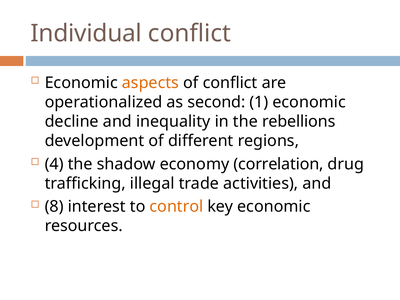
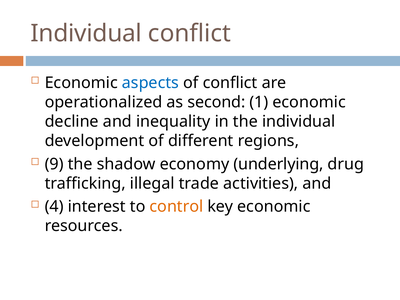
aspects colour: orange -> blue (150, 83)
the rebellions: rebellions -> individual (299, 121)
4: 4 -> 9 (54, 164)
correlation: correlation -> underlying (278, 164)
8: 8 -> 4 (54, 207)
